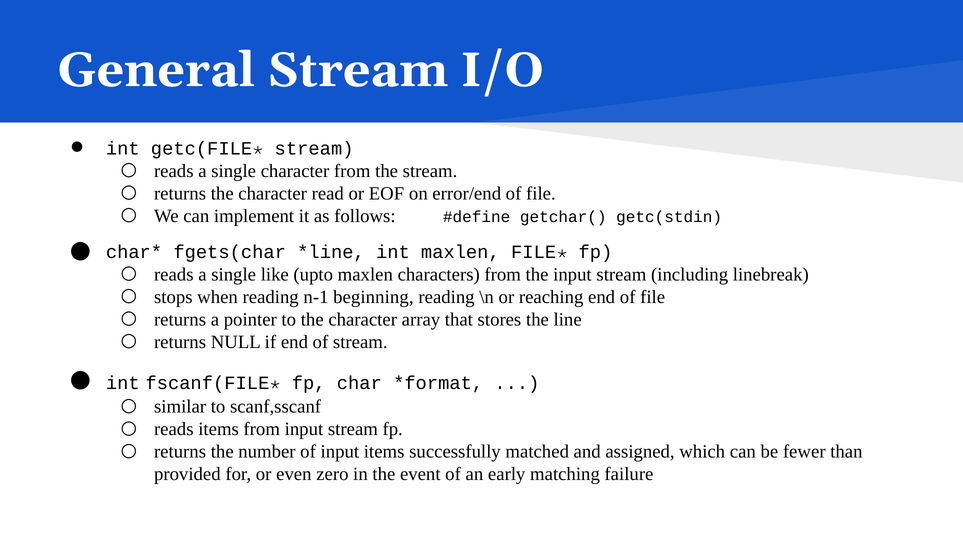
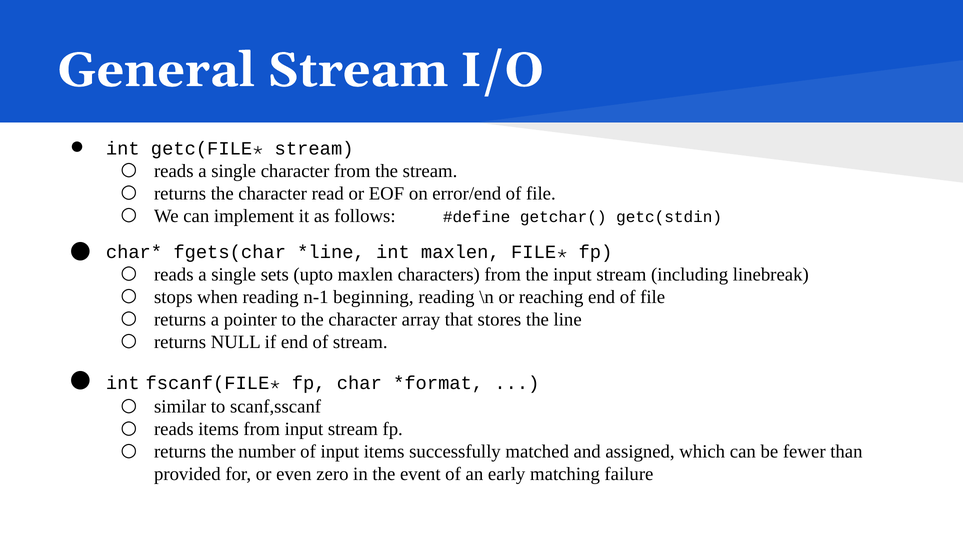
like: like -> sets (275, 274)
